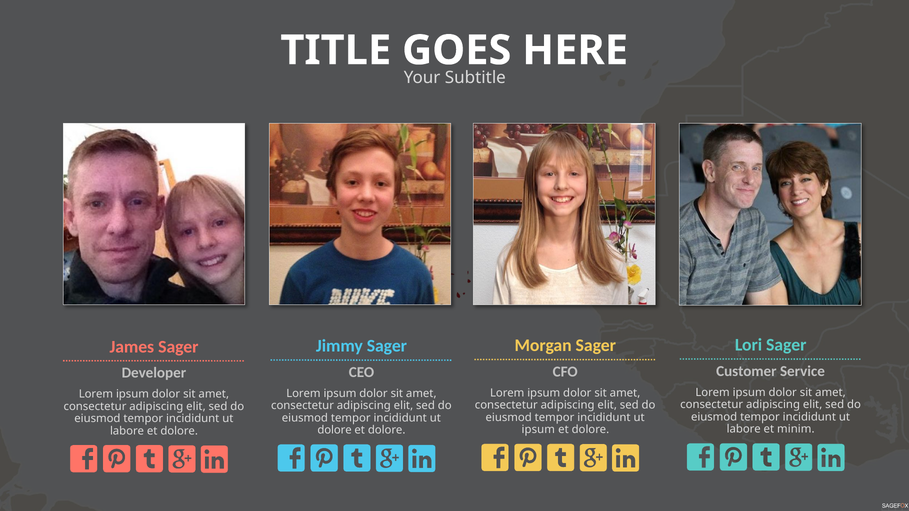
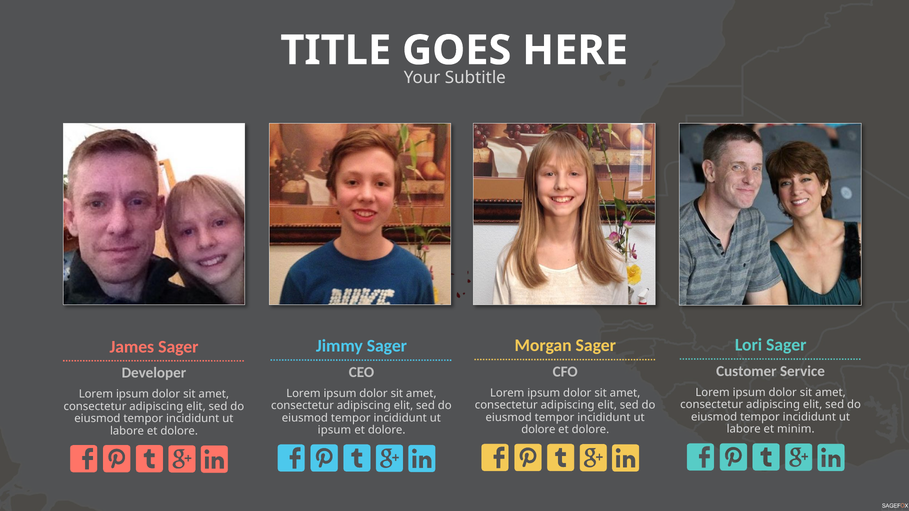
ipsum: ipsum -> dolore (538, 430)
dolore: dolore -> ipsum (334, 430)
